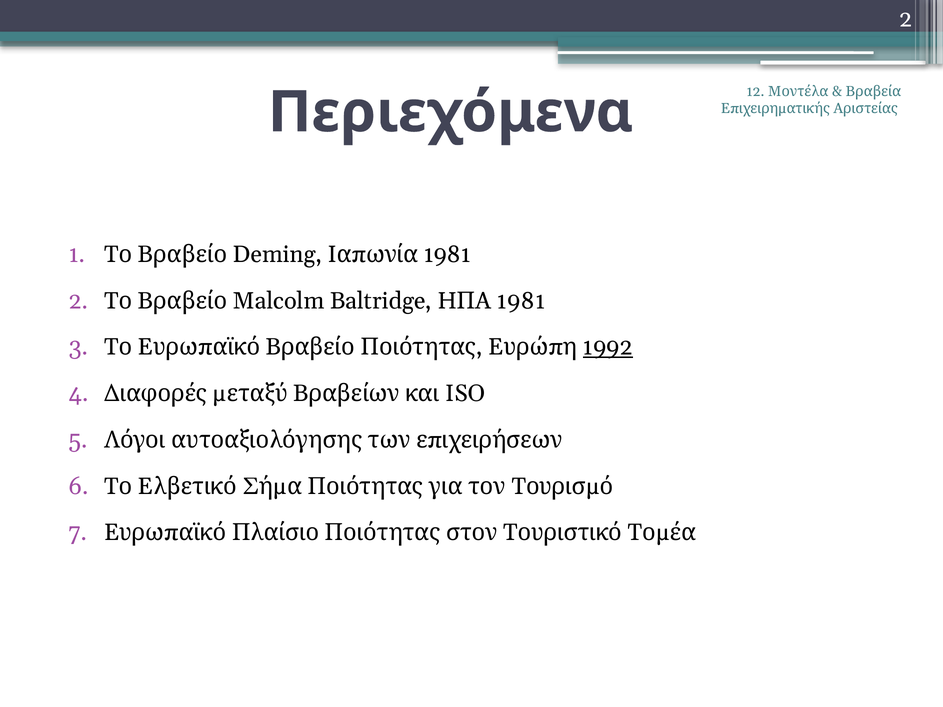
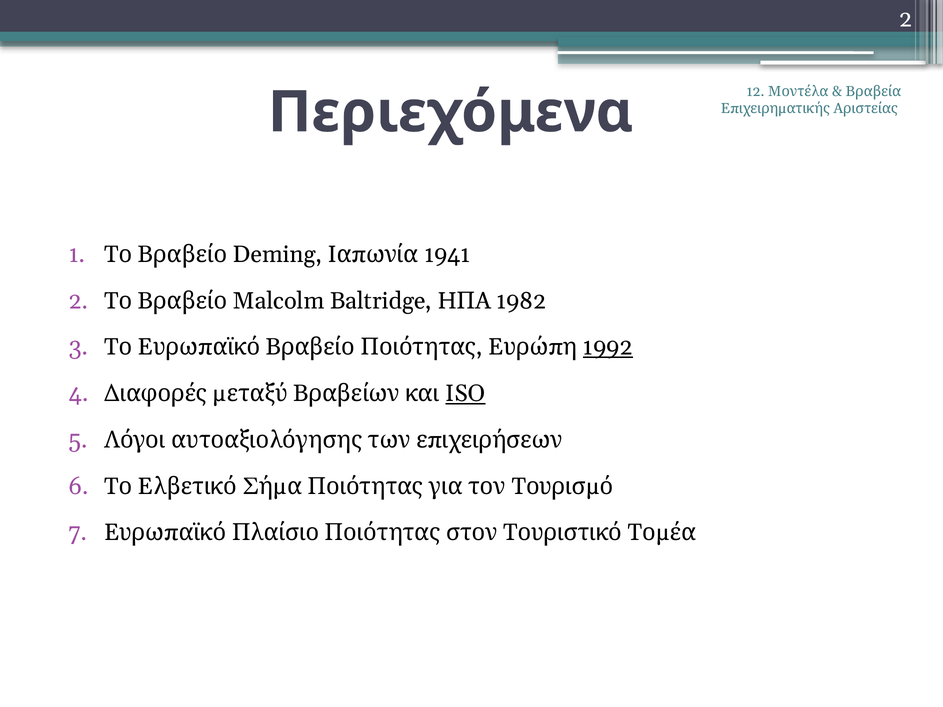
1981: 1981 -> 1941 (447, 255)
1981: 1981 -> 1982 (521, 301)
ISO underline: none -> present (465, 394)
